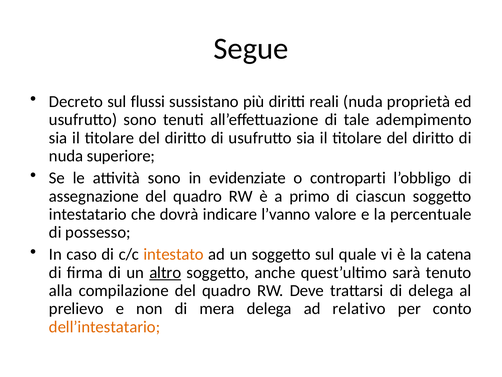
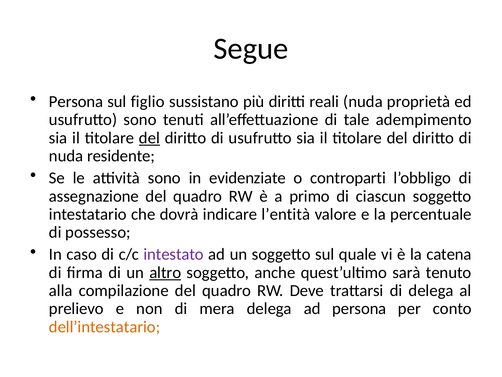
Decreto: Decreto -> Persona (76, 102)
flussi: flussi -> figlio (148, 102)
del underline: none -> present (149, 138)
superiore: superiore -> residente (121, 156)
l’vanno: l’vanno -> l’entità (286, 214)
intestato colour: orange -> purple (174, 254)
ad relativo: relativo -> persona (359, 308)
